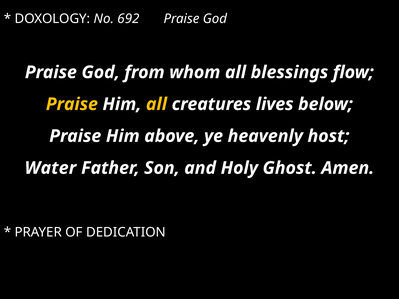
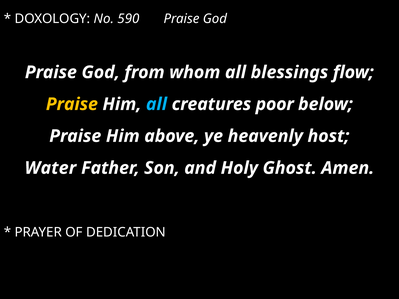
692: 692 -> 590 (128, 19)
all colour: yellow -> light blue (157, 104)
lives: lives -> poor (275, 104)
